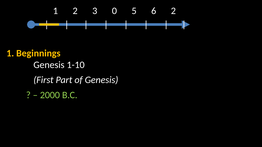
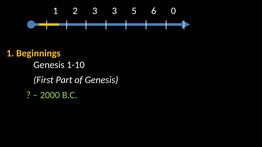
3 0: 0 -> 3 (114, 11)
6 2: 2 -> 0 (173, 11)
